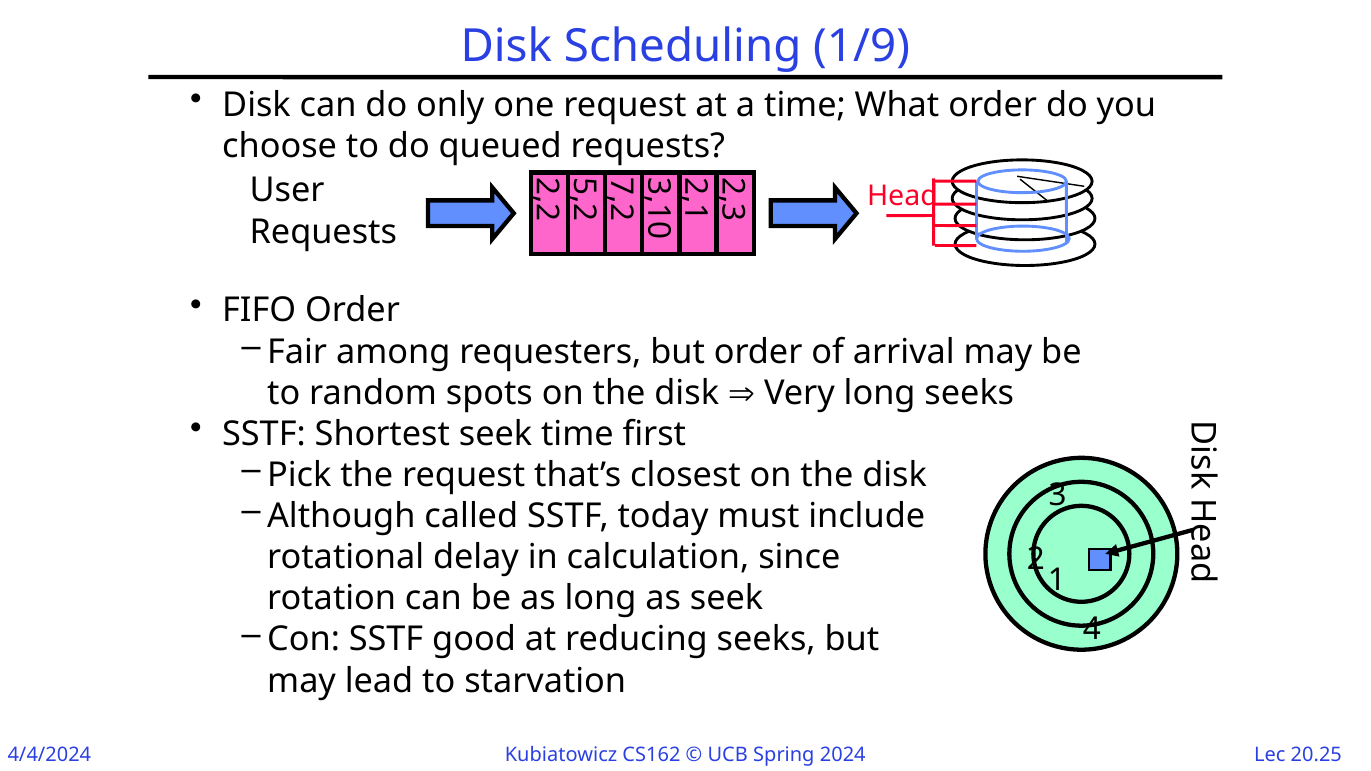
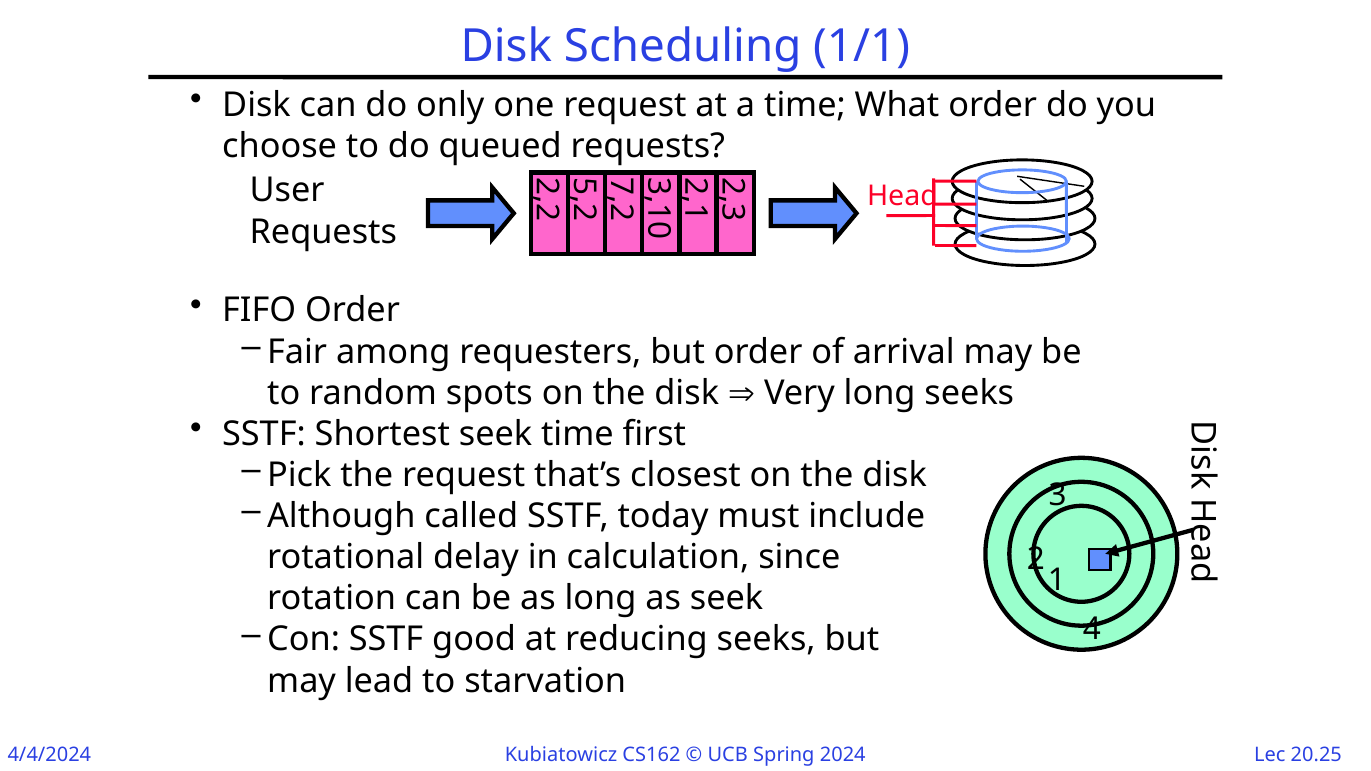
1/9: 1/9 -> 1/1 (862, 47)
